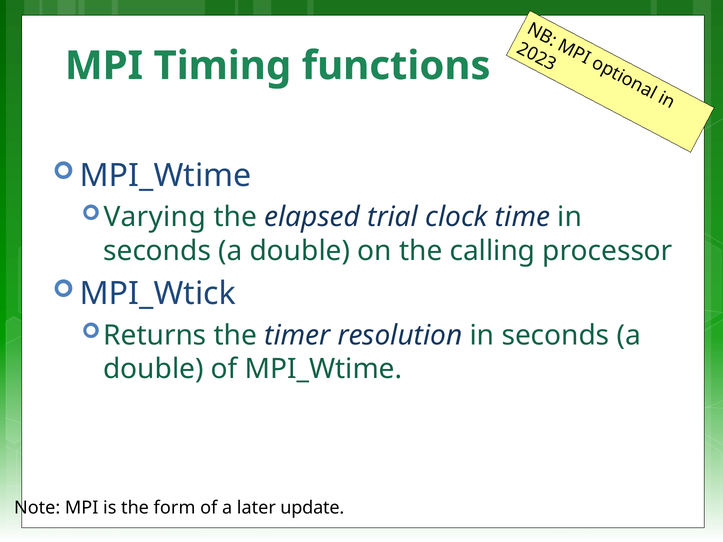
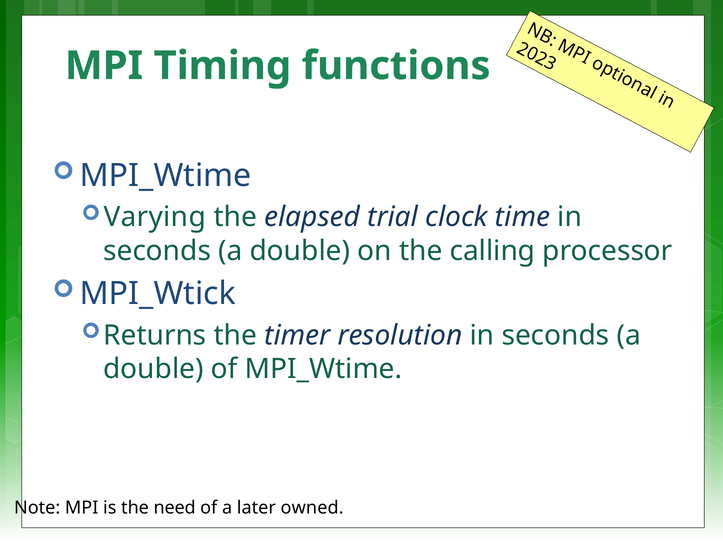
form: form -> need (175, 508)
update: update -> owned (312, 508)
